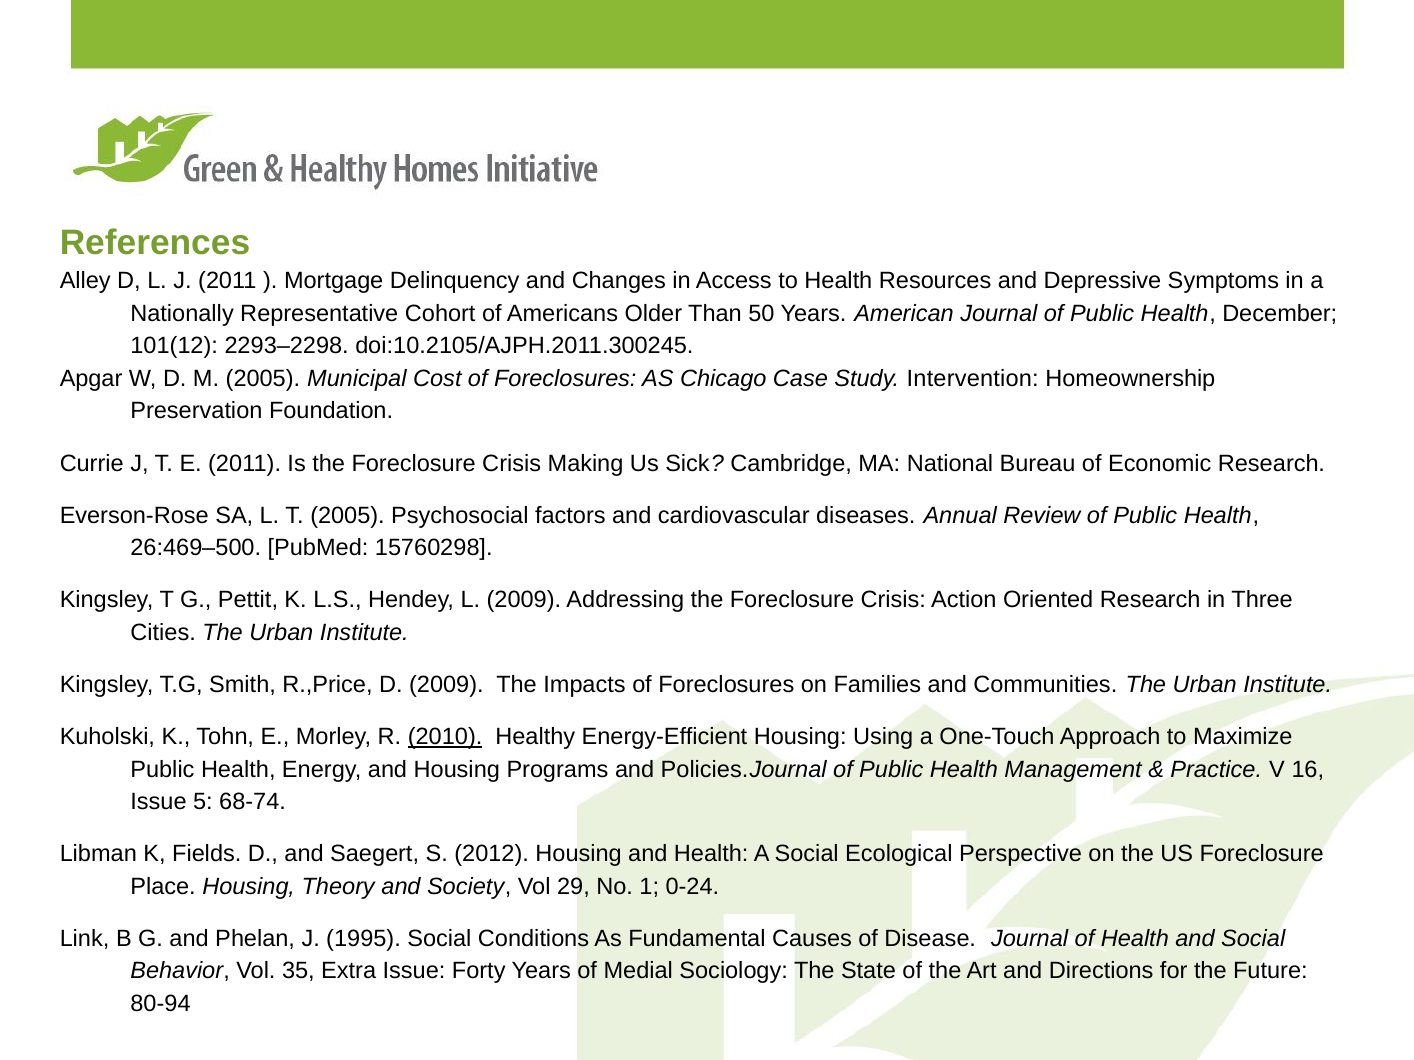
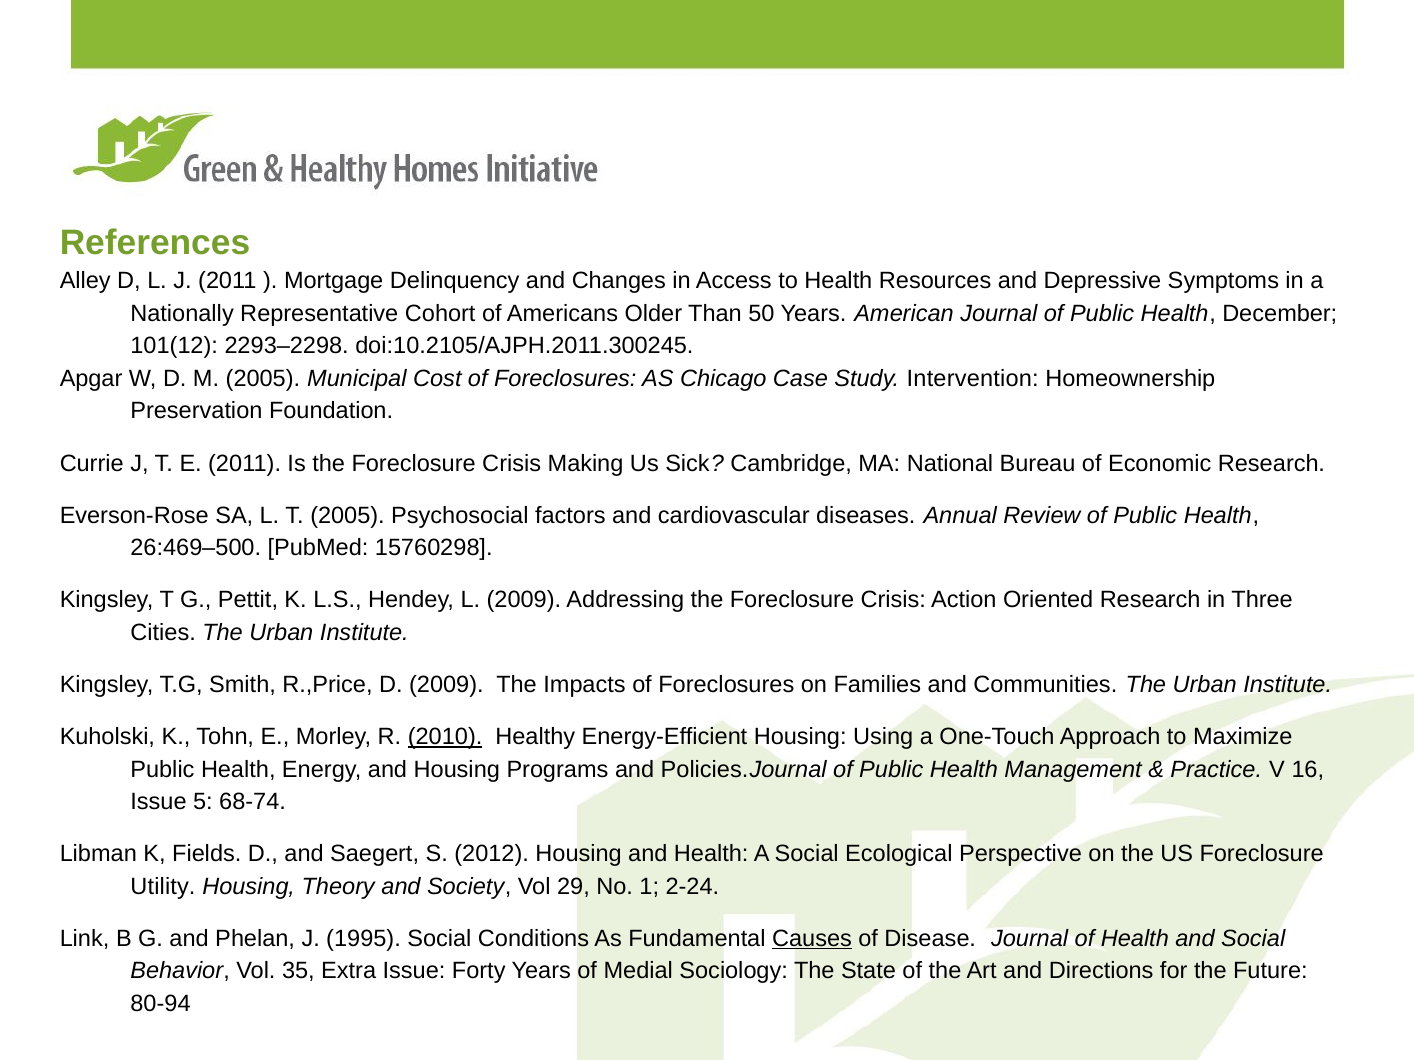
Place: Place -> Utility (163, 887)
0-24: 0-24 -> 2-24 (692, 887)
Causes underline: none -> present (812, 939)
